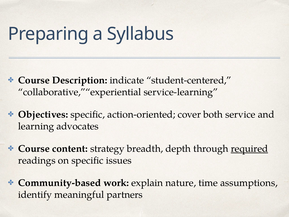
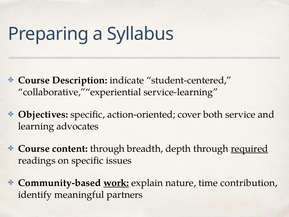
content strategy: strategy -> through (107, 149)
work underline: none -> present (116, 183)
assumptions: assumptions -> contribution (249, 183)
